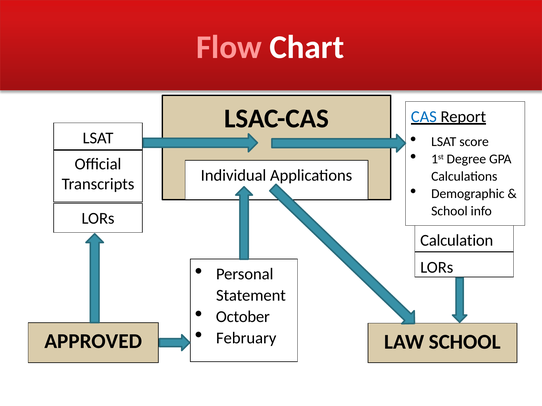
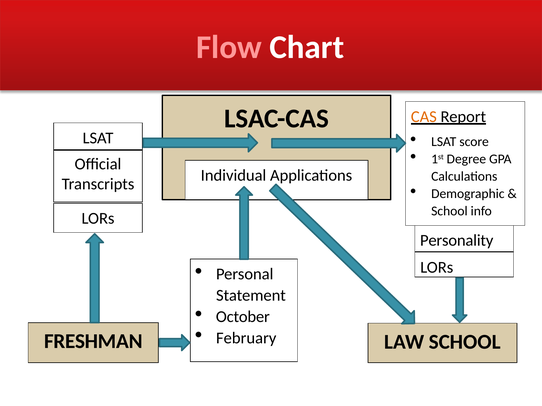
CAS colour: blue -> orange (424, 117)
Calculation: Calculation -> Personality (457, 241)
APPROVED: APPROVED -> FRESHMAN (93, 342)
